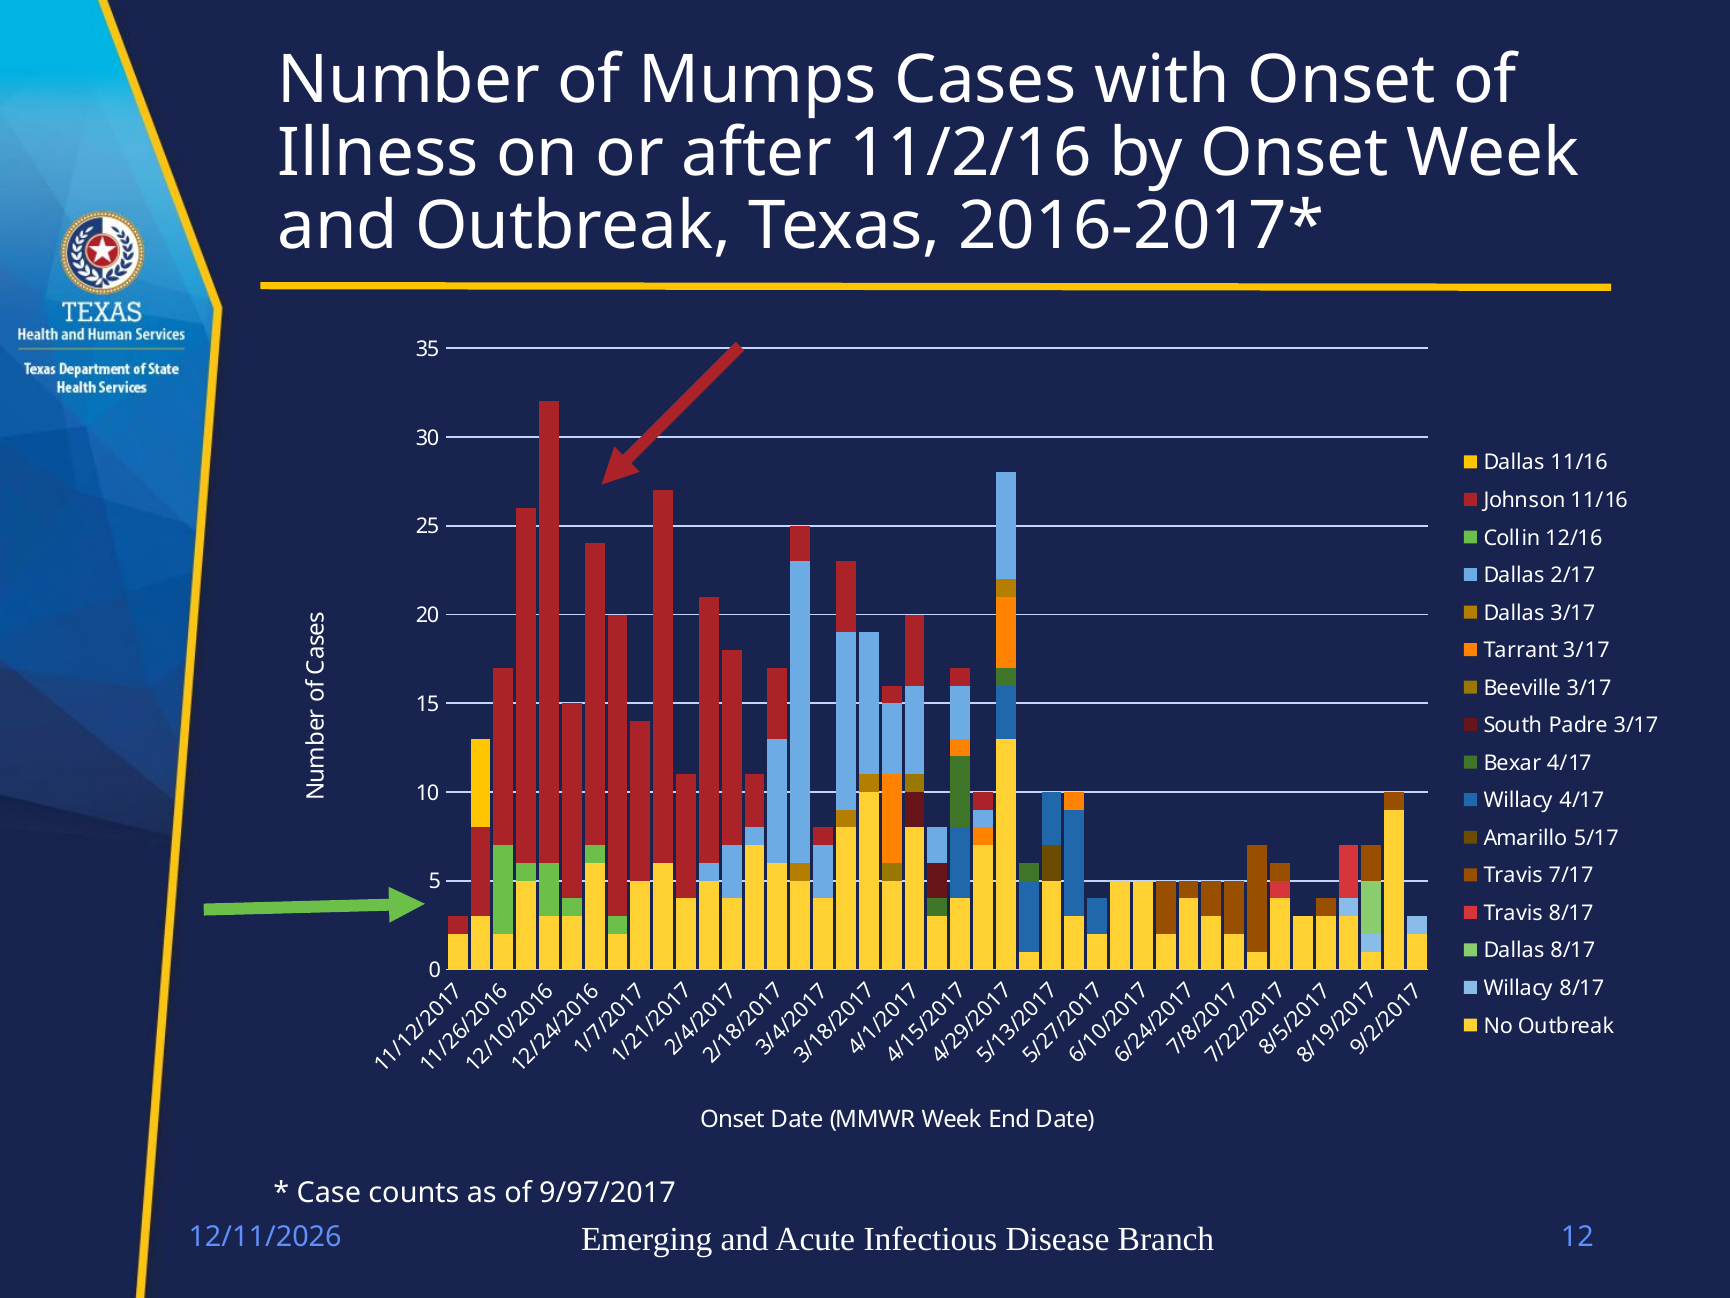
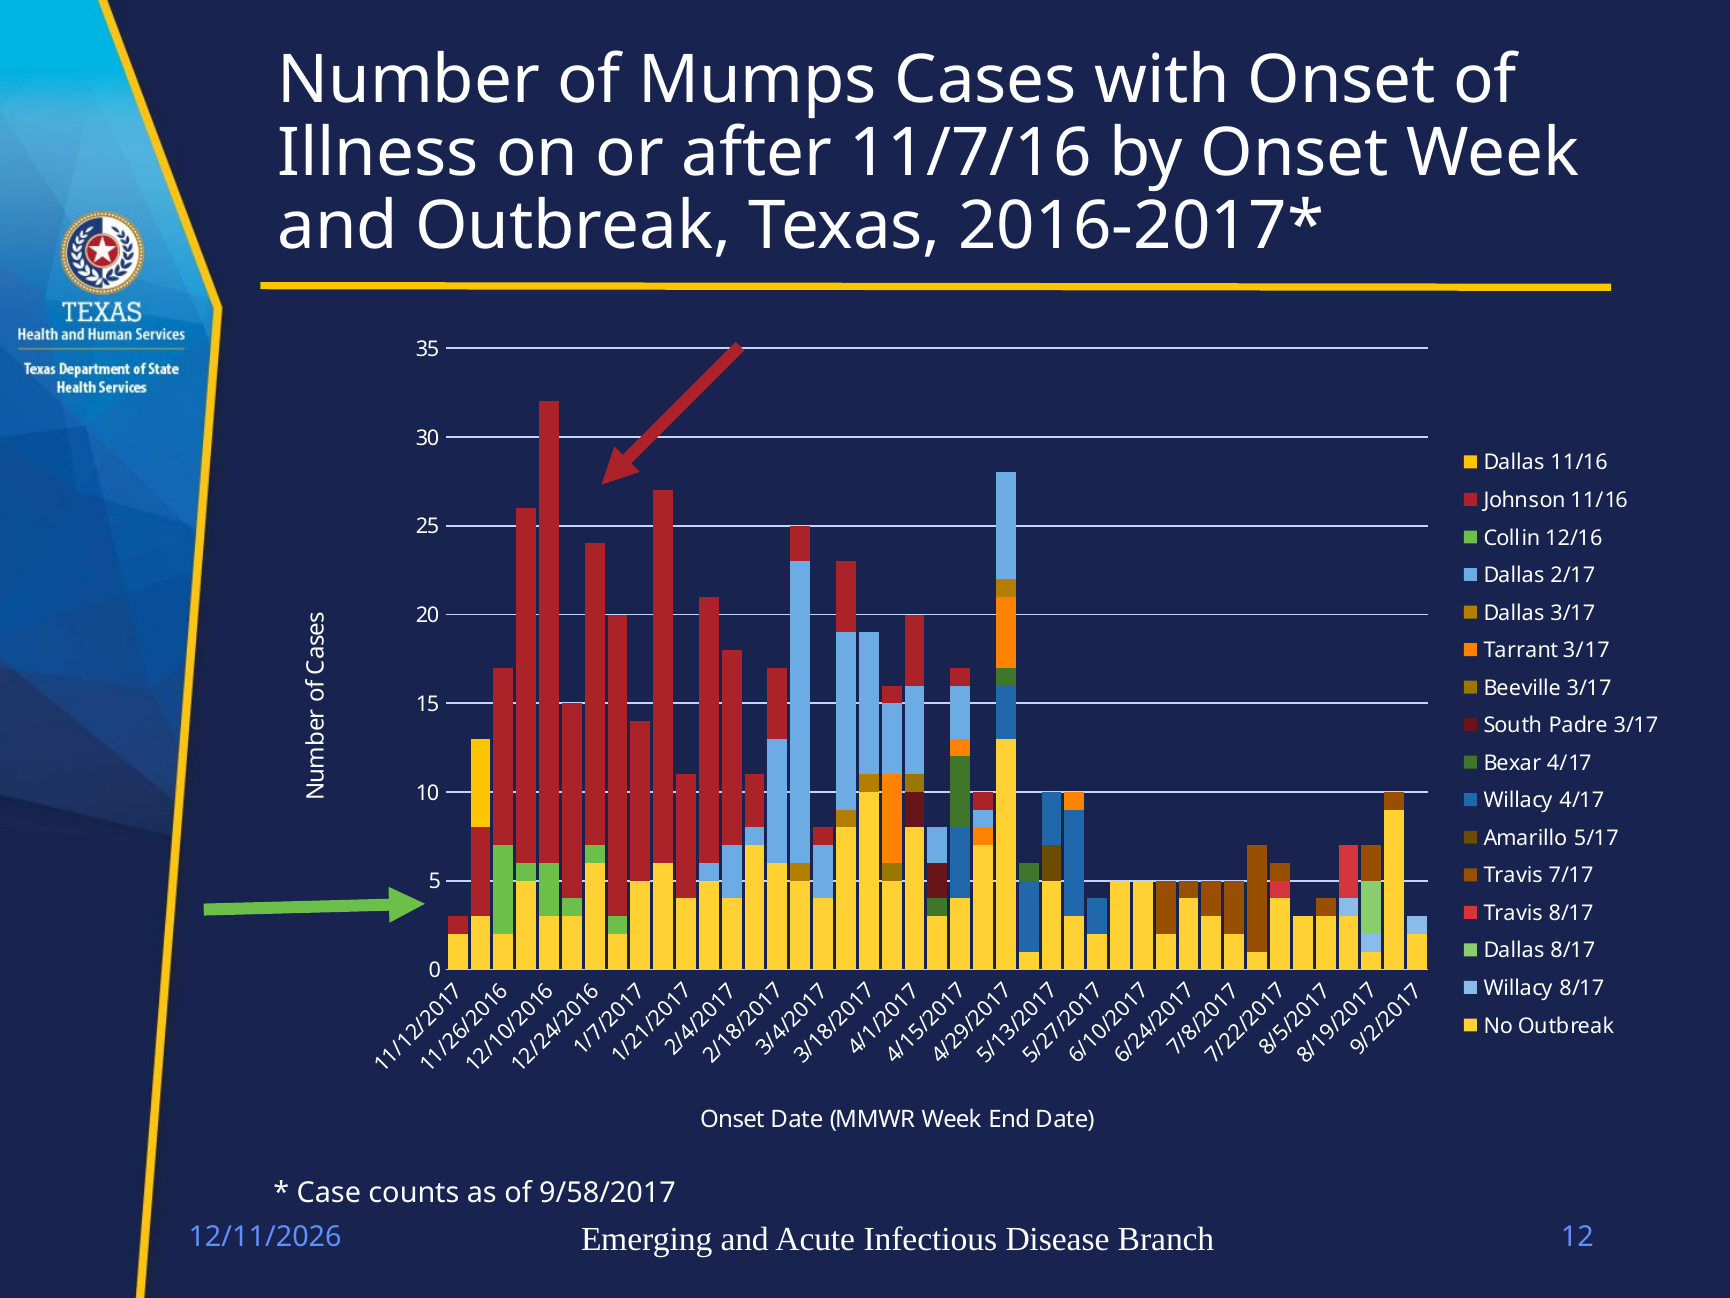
11/2/16: 11/2/16 -> 11/7/16 (971, 153)
9/97/2017: 9/97/2017 -> 9/58/2017 (608, 1193)
